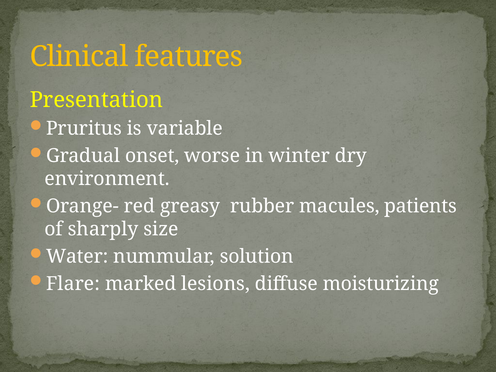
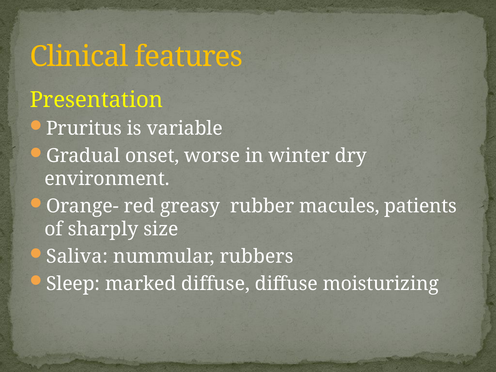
Water: Water -> Saliva (77, 257)
solution: solution -> rubbers (257, 257)
Flare: Flare -> Sleep (73, 284)
marked lesions: lesions -> diffuse (216, 284)
